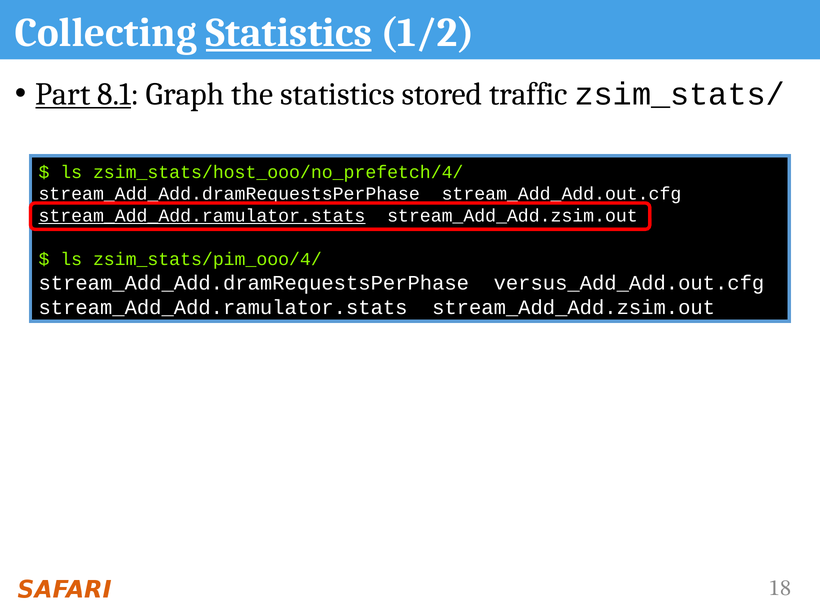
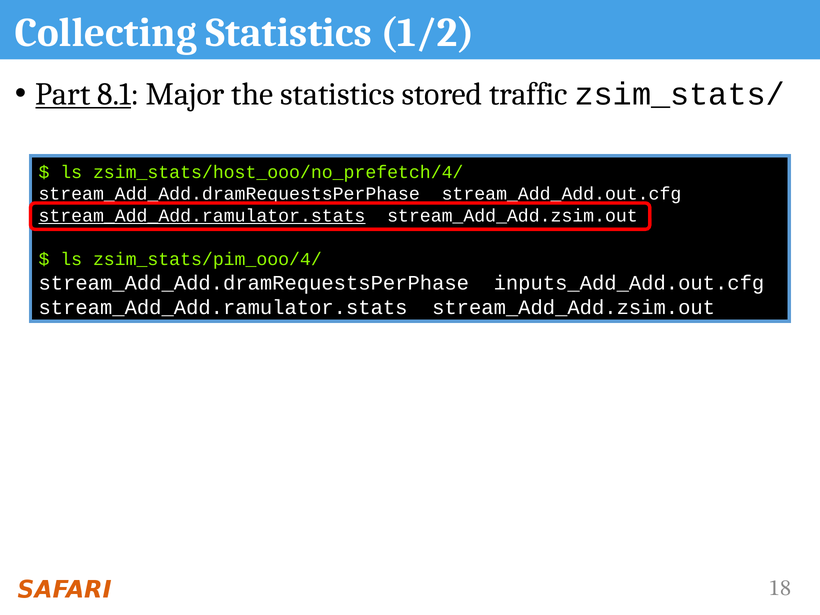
Statistics underline: present -> none (289, 33)
Graph: Graph -> Major (185, 94)
versus_Add_Add.out.cfg: versus_Add_Add.out.cfg -> inputs_Add_Add.out.cfg (629, 283)
